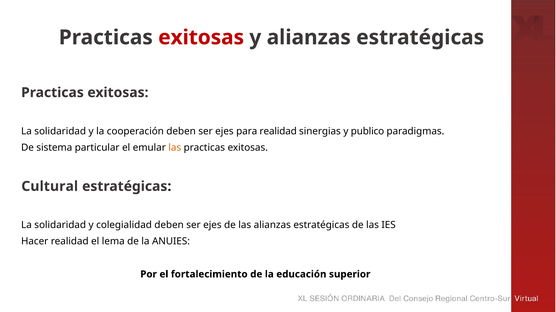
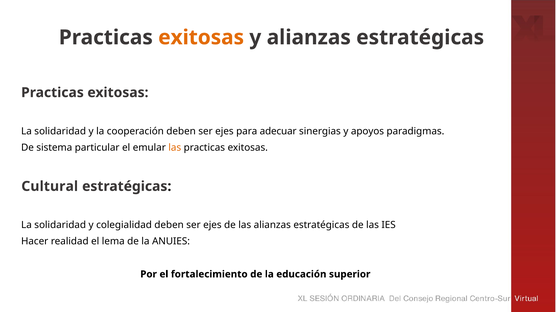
exitosas colour: red -> orange (201, 38)
para realidad: realidad -> adecuar (278, 132)
publico: publico -> apoyos (367, 132)
